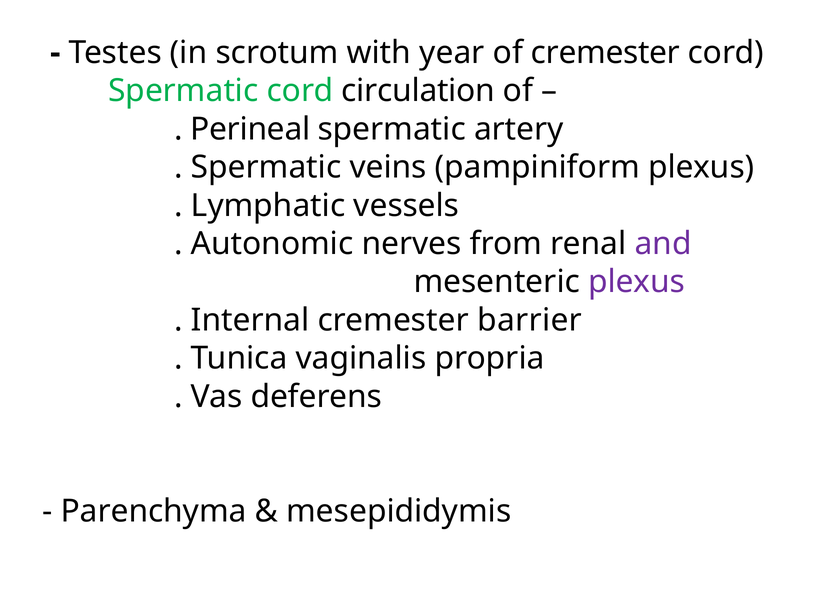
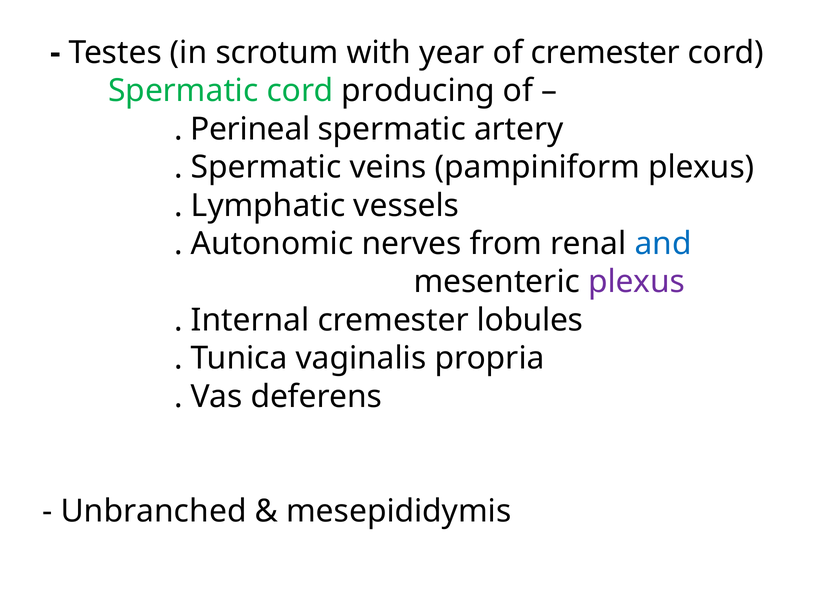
circulation: circulation -> producing (418, 91)
and colour: purple -> blue (663, 244)
barrier: barrier -> lobules (530, 320)
Parenchyma: Parenchyma -> Unbranched (154, 511)
